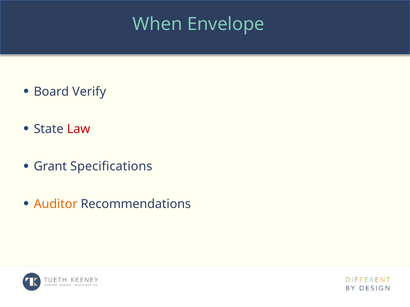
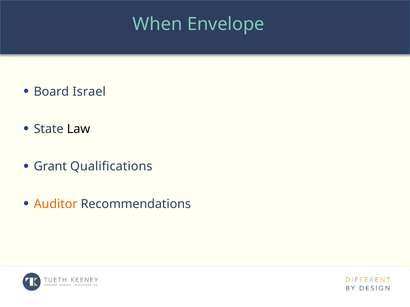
Verify: Verify -> Israel (89, 92)
Law colour: red -> black (79, 129)
Specifications: Specifications -> Qualifications (111, 167)
